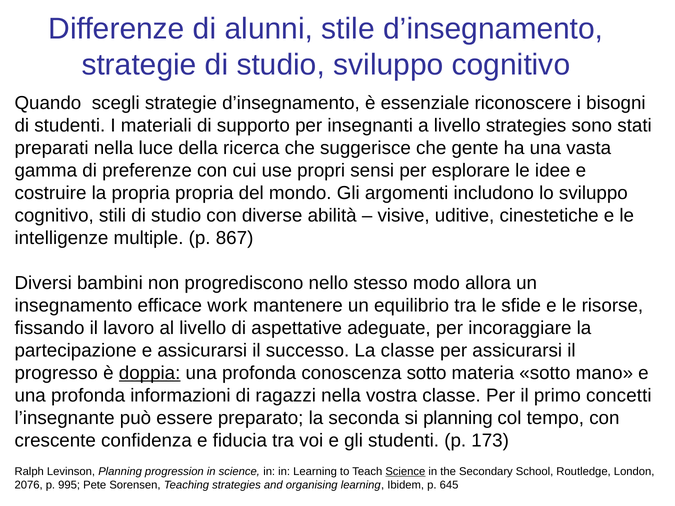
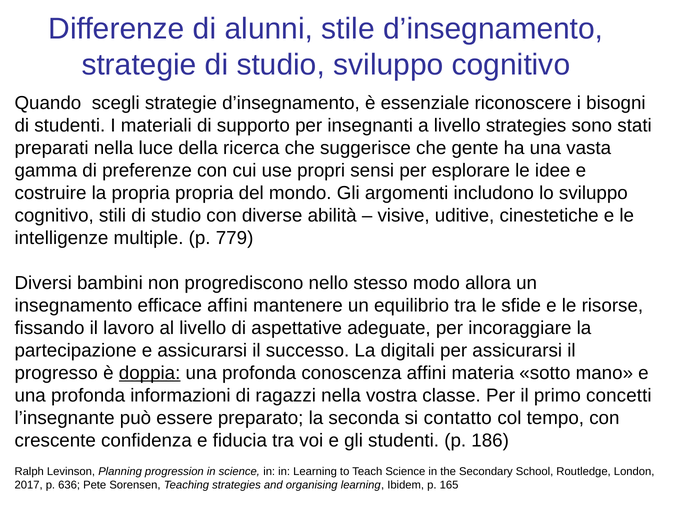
867: 867 -> 779 (235, 238)
efficace work: work -> affini (227, 306)
La classe: classe -> digitali (408, 351)
conoscenza sotto: sotto -> affini (426, 373)
si planning: planning -> contatto (458, 418)
173: 173 -> 186 (490, 441)
Science underline: present -> none (405, 472)
2076: 2076 -> 2017 (29, 485)
995: 995 -> 636 (69, 485)
645: 645 -> 165 (449, 485)
